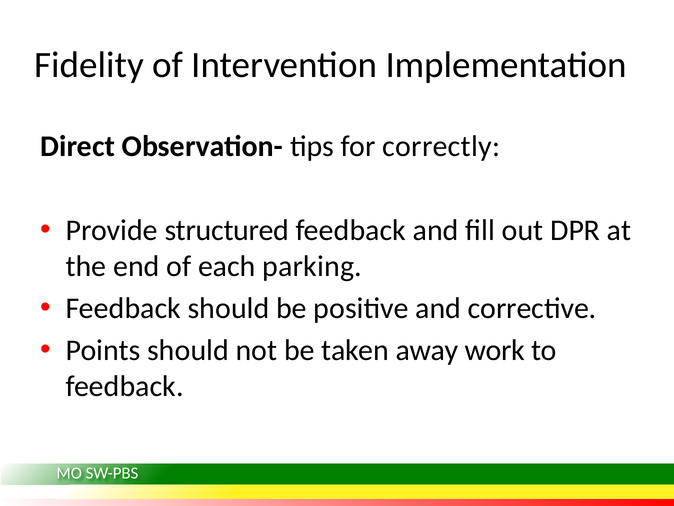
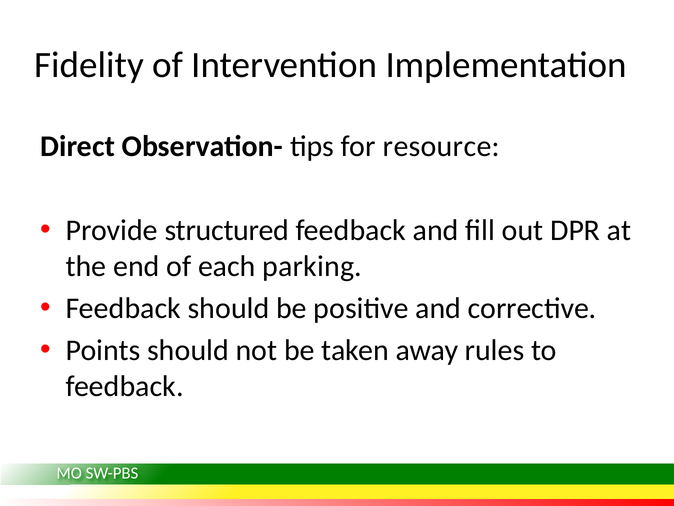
correctly: correctly -> resource (441, 146)
work: work -> rules (495, 350)
